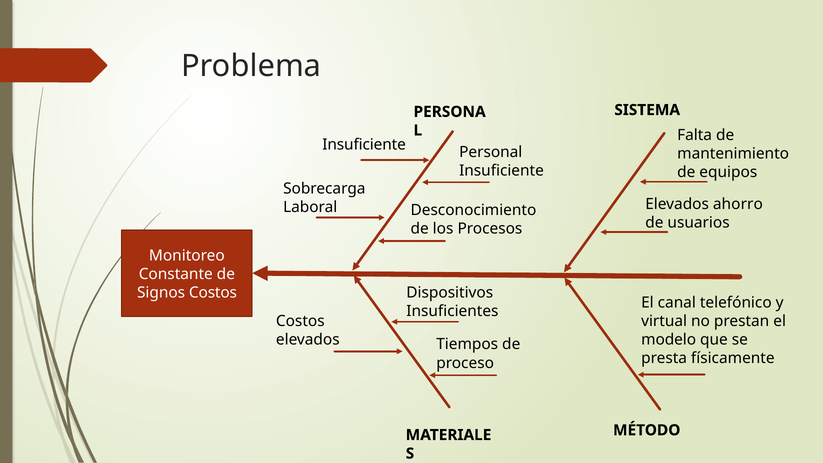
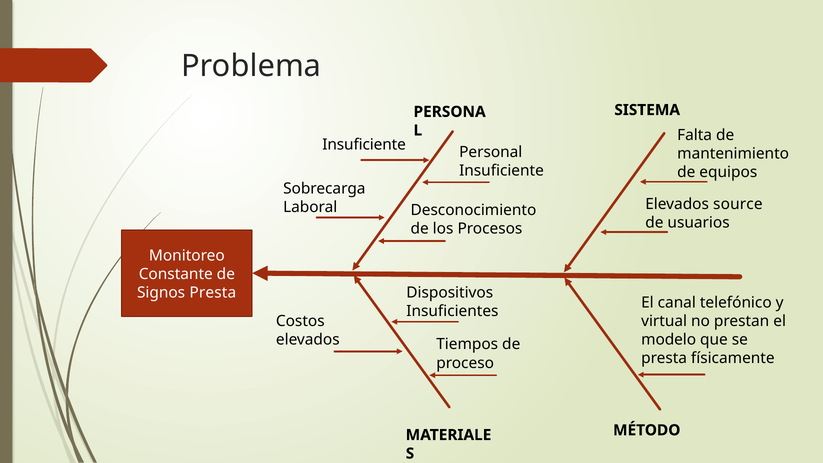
ahorro: ahorro -> source (738, 204)
Signos Costos: Costos -> Presta (213, 293)
